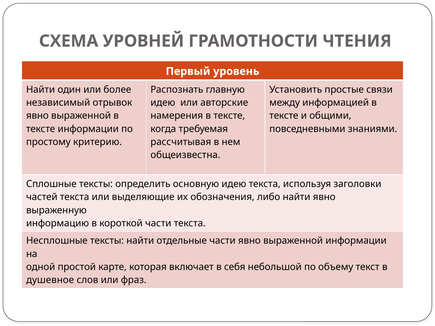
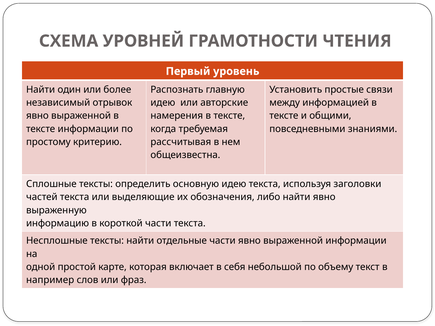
душевное: душевное -> например (50, 280)
